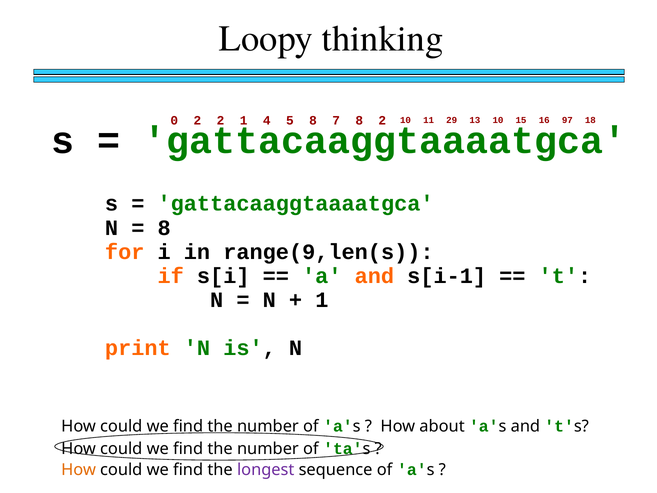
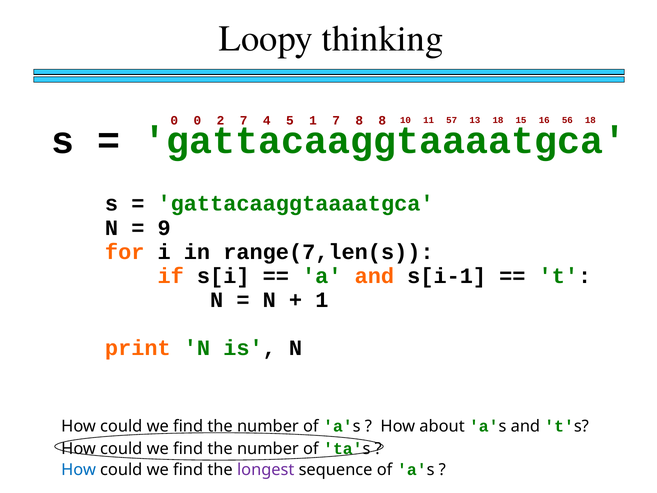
0 2: 2 -> 0 (197, 121)
2 1: 1 -> 7 (244, 121)
5 8: 8 -> 1 (313, 121)
8 2: 2 -> 8 (382, 121)
29: 29 -> 57 (452, 120)
13 10: 10 -> 18 (498, 120)
97: 97 -> 56 (567, 120)
8: 8 -> 9 (164, 228)
range(9,len(s: range(9,len(s -> range(7,len(s (328, 252)
How colour: orange -> blue (79, 470)
